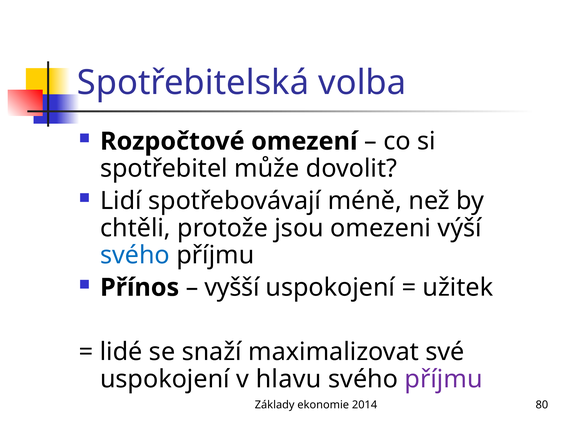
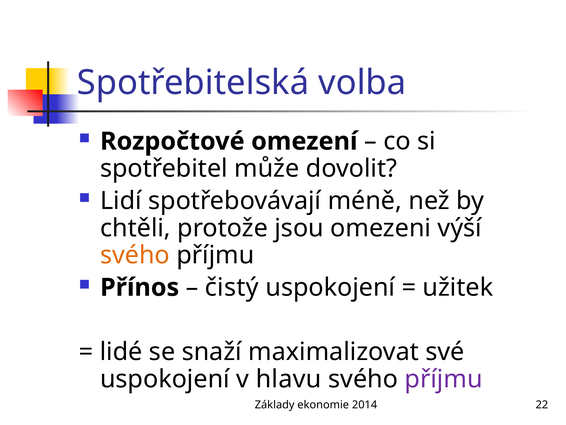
svého colour: blue -> orange (135, 255)
vyšší: vyšší -> čistý (232, 287)
80: 80 -> 22 (542, 404)
